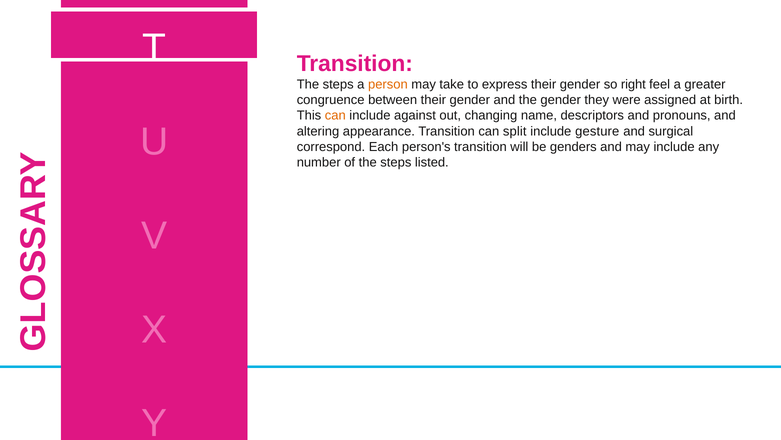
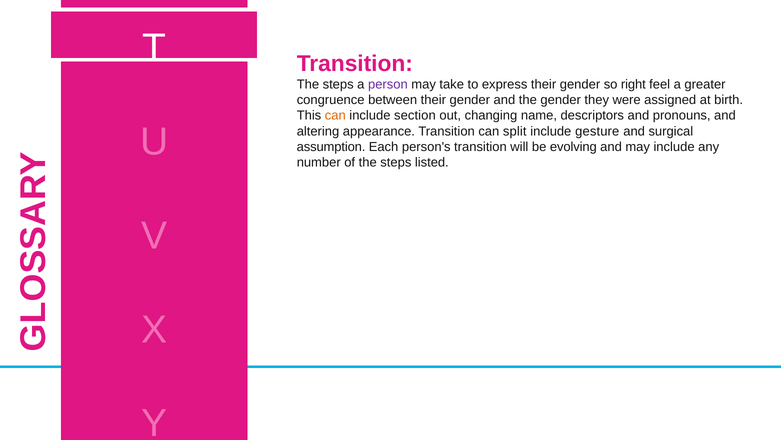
person colour: orange -> purple (388, 84)
against: against -> section (415, 116)
correspond: correspond -> assumption (331, 147)
genders: genders -> evolving (573, 147)
